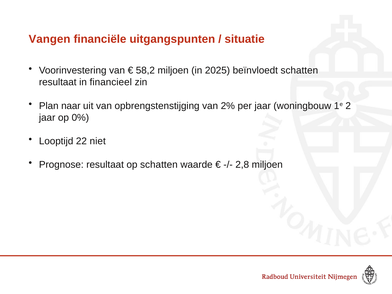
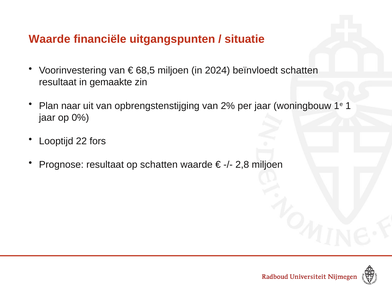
Vangen: Vangen -> Waarde (50, 39)
58,2: 58,2 -> 68,5 (145, 70)
2025: 2025 -> 2024 (217, 70)
financieel: financieel -> gemaakte (111, 82)
2: 2 -> 1 (348, 106)
niet: niet -> fors (98, 141)
